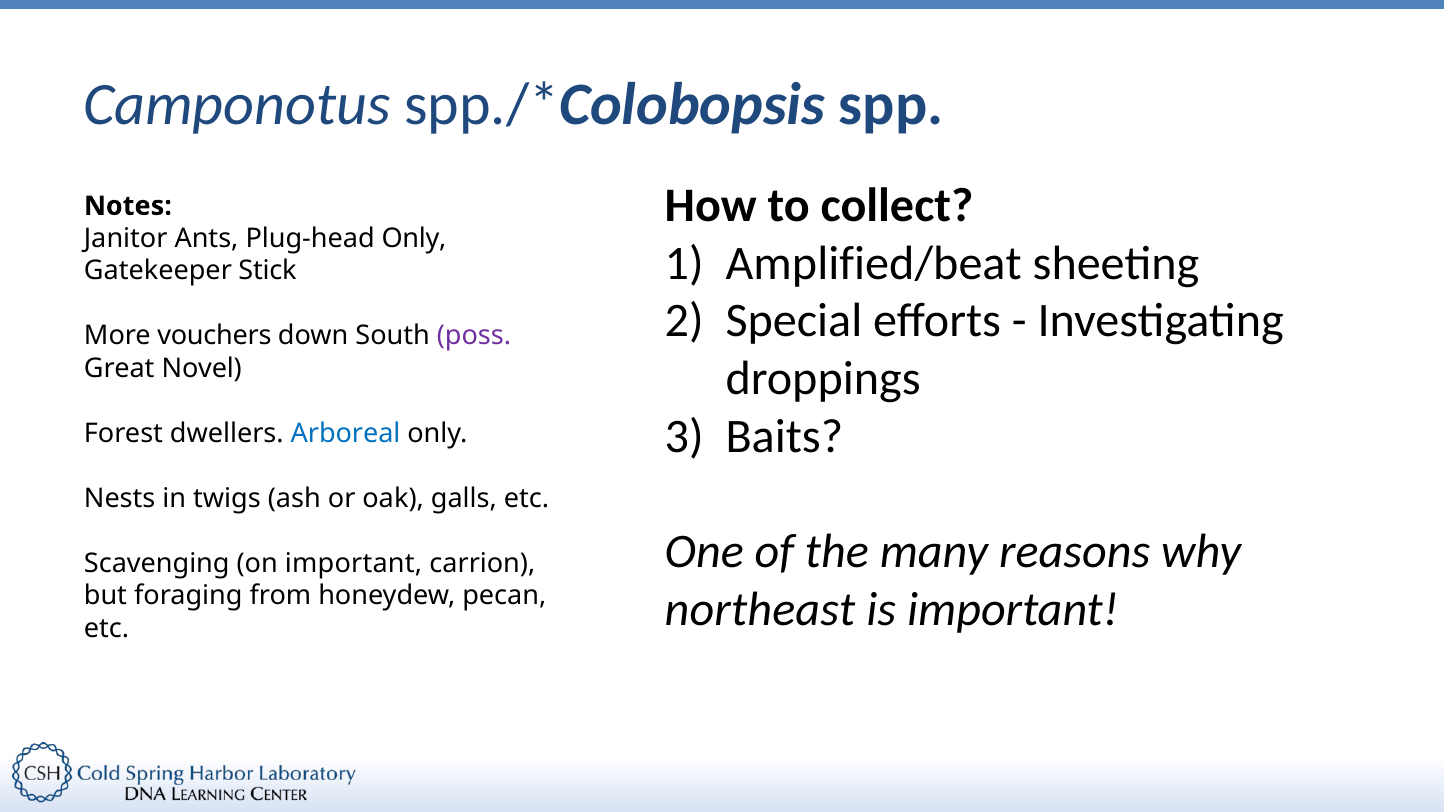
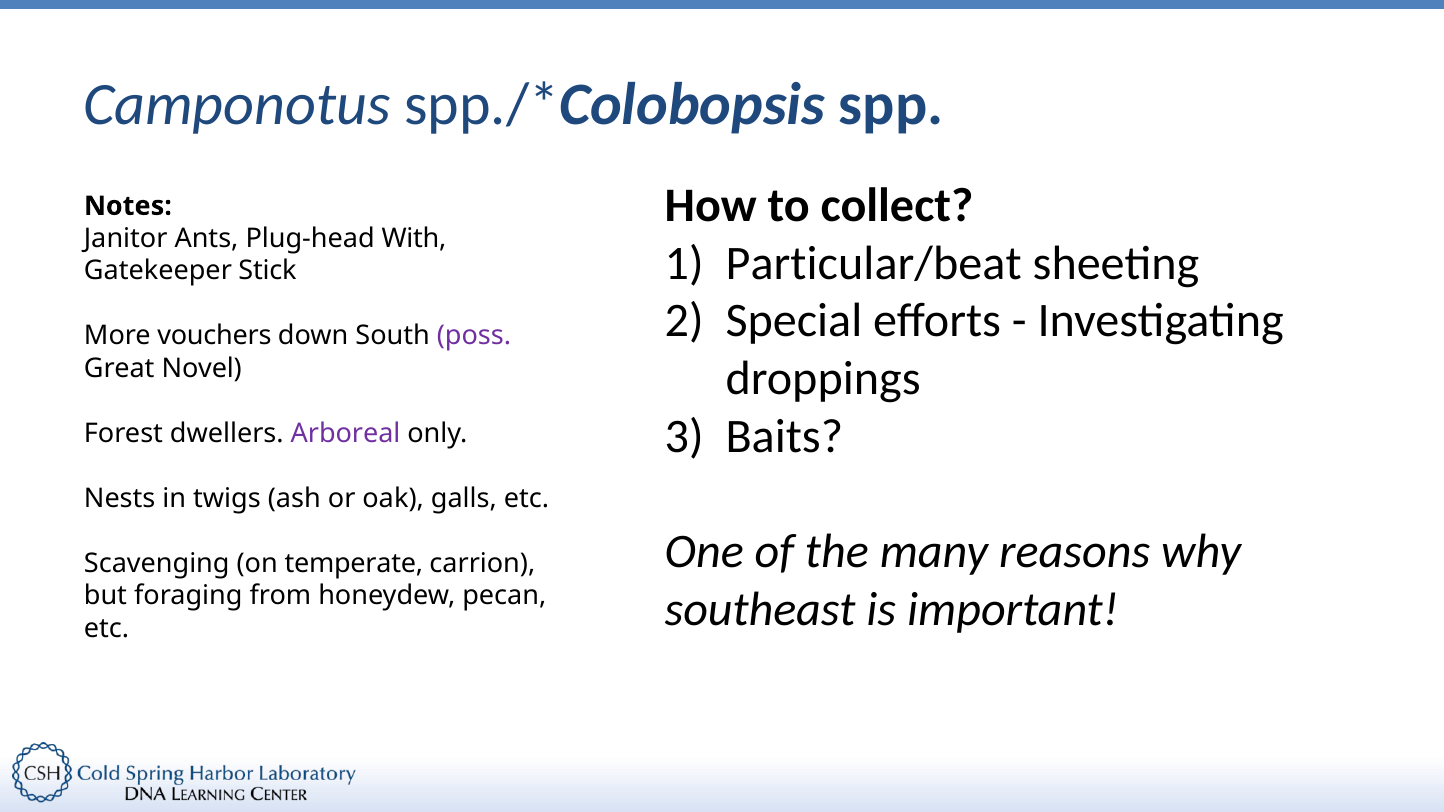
Plug-head Only: Only -> With (414, 238)
Amplified/beat: Amplified/beat -> Particular/beat (874, 263)
Arboreal colour: blue -> purple (346, 433)
on important: important -> temperate (354, 563)
northeast: northeast -> southeast (760, 610)
